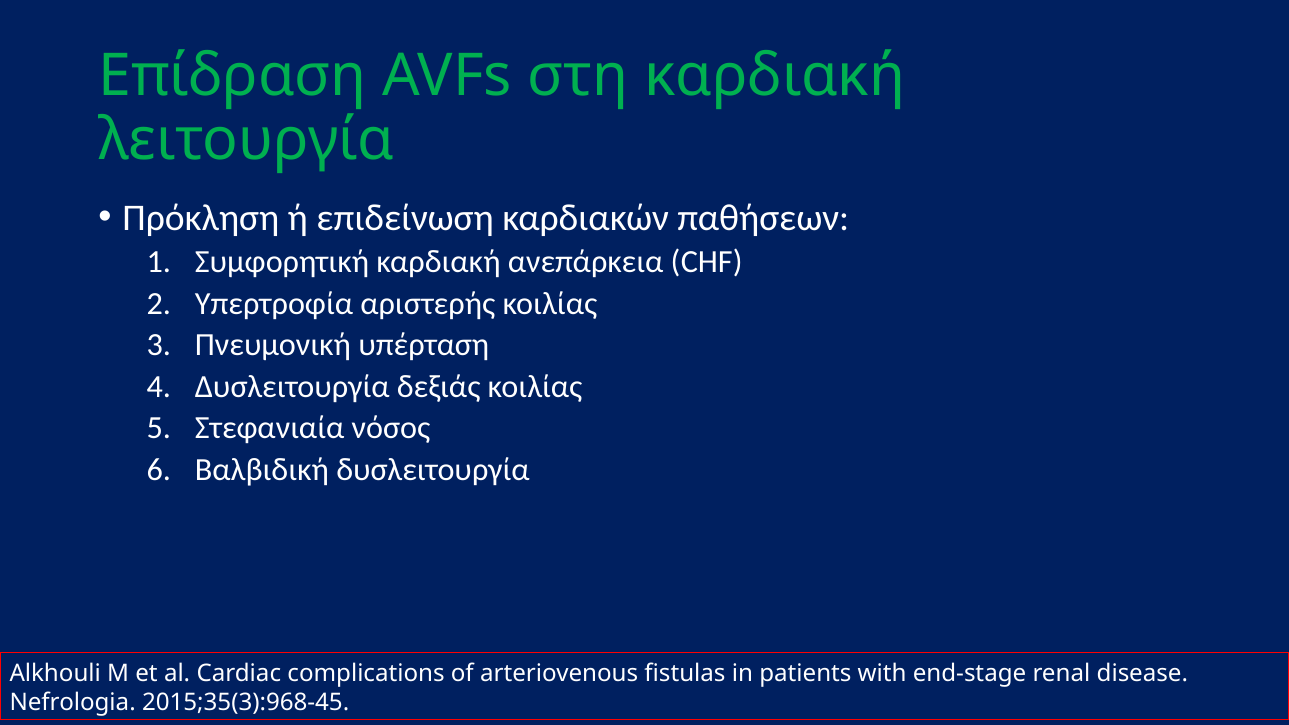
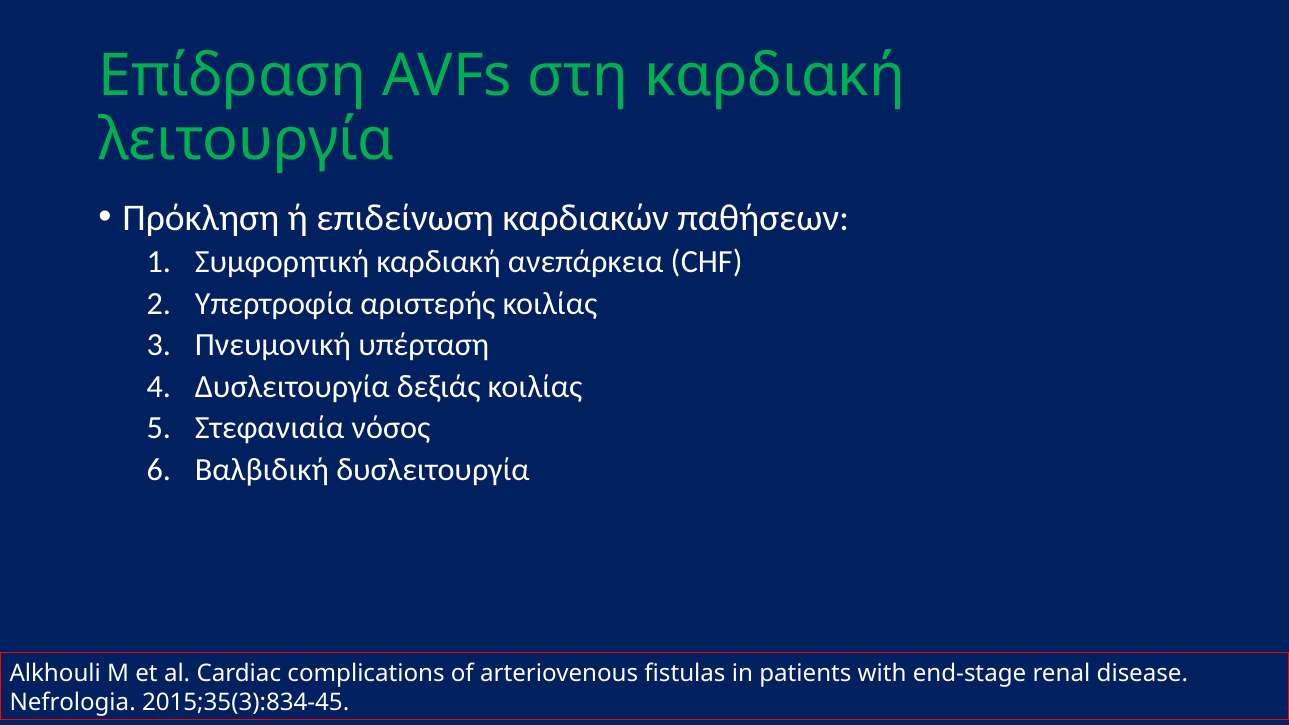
2015;35(3):968-45: 2015;35(3):968-45 -> 2015;35(3):834-45 (246, 702)
